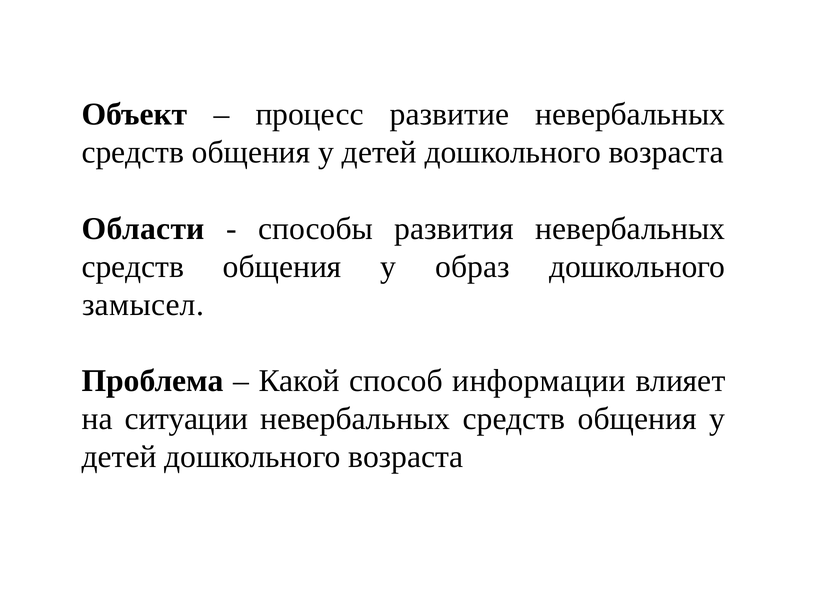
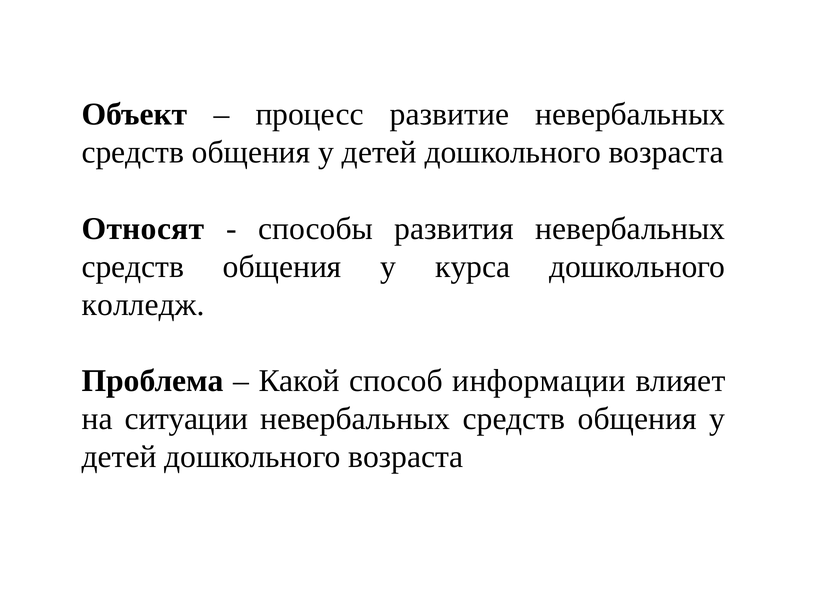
Области: Области -> Относят (143, 228)
образ: образ -> курса (473, 266)
замысел: замысел -> колледж (143, 304)
